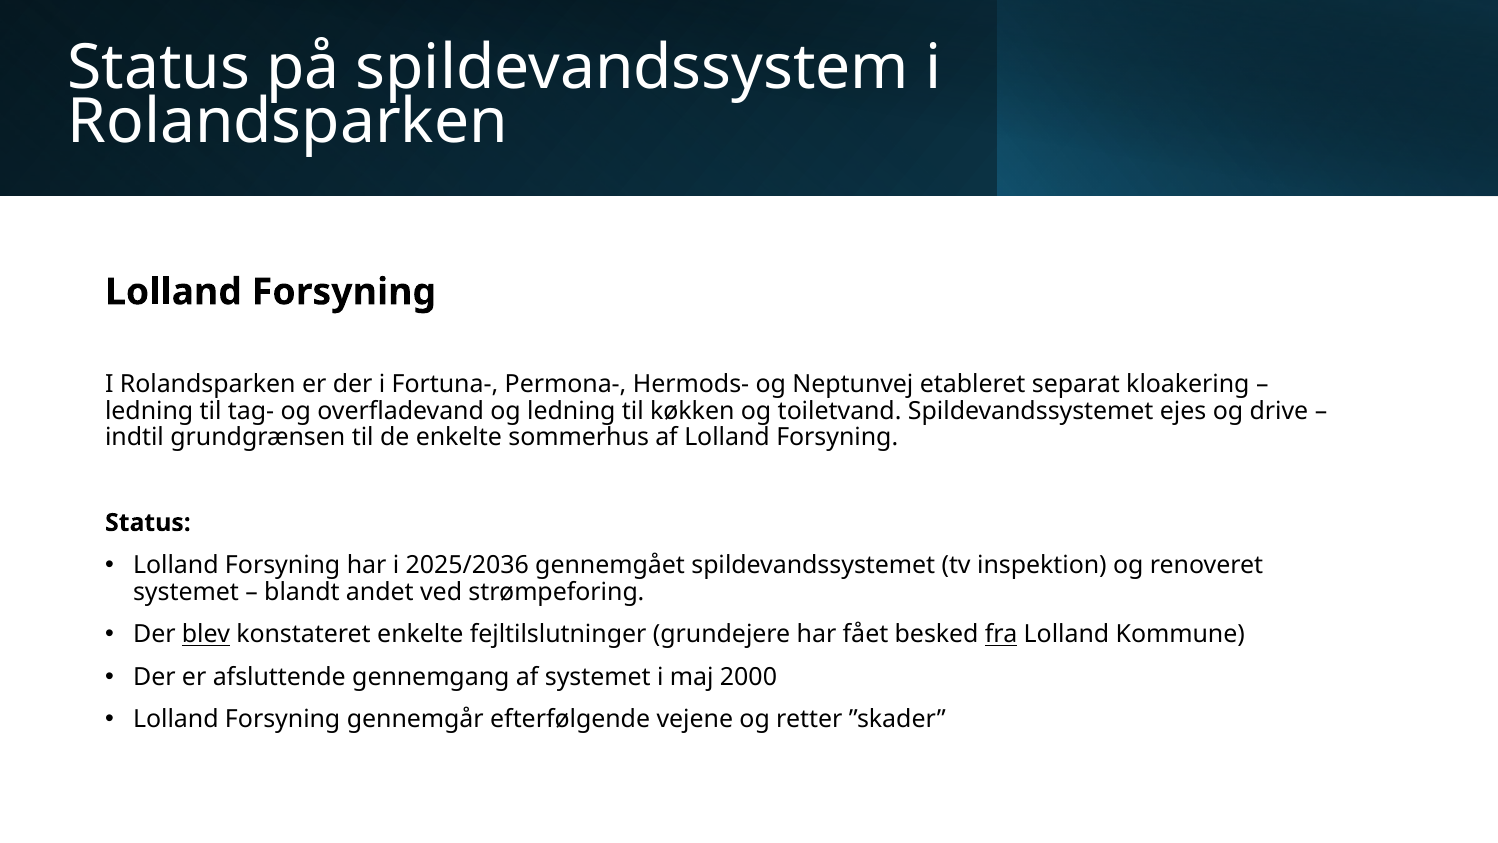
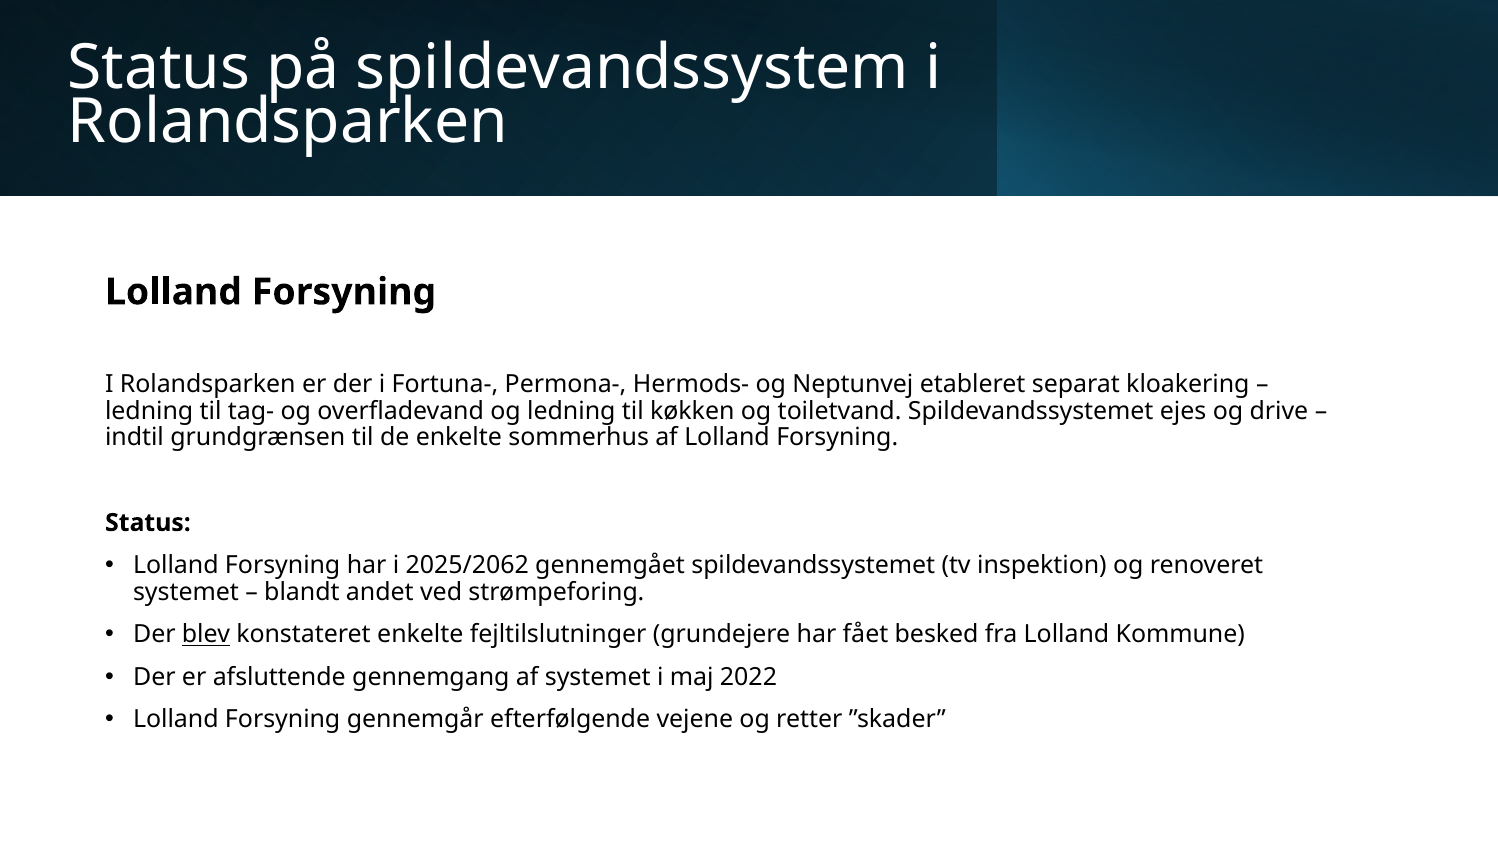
2025/2036: 2025/2036 -> 2025/2062 (467, 565)
fra underline: present -> none (1001, 634)
2000: 2000 -> 2022 (748, 677)
